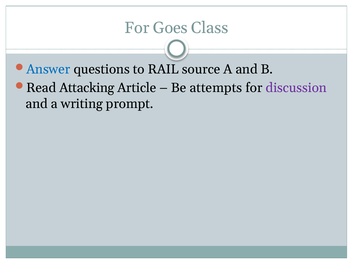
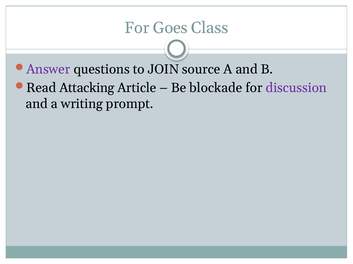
Answer colour: blue -> purple (48, 70)
RAIL: RAIL -> JOIN (163, 70)
attempts: attempts -> blockade (216, 88)
